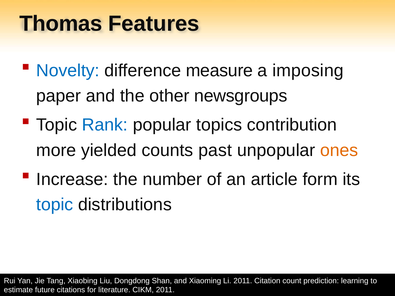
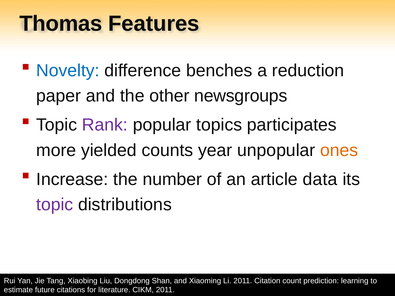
measure: measure -> benches (219, 71)
imposing: imposing -> reduction (308, 71)
Rank colour: blue -> purple (105, 125)
contribution: contribution -> participates (292, 125)
past: past -> year (215, 150)
form: form -> data (320, 179)
topic colour: blue -> purple (55, 205)
